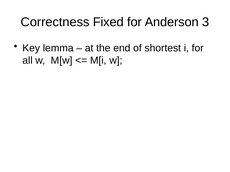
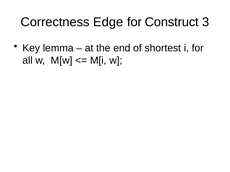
Fixed: Fixed -> Edge (108, 22)
Anderson: Anderson -> Construct (172, 22)
